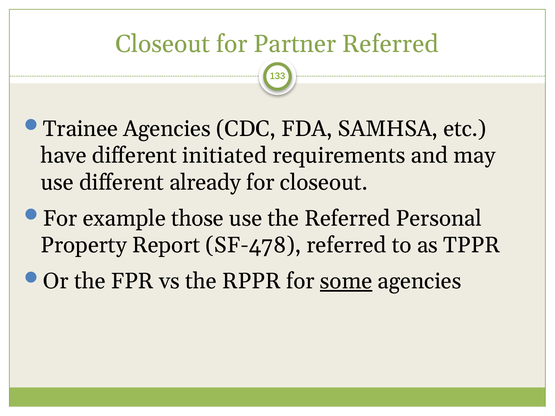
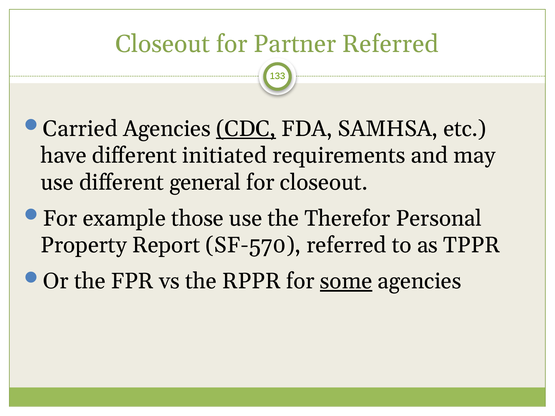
Trainee: Trainee -> Carried (80, 129)
CDC underline: none -> present (246, 129)
already: already -> general (205, 182)
the Referred: Referred -> Therefor (347, 218)
SF-478: SF-478 -> SF-570 (253, 245)
